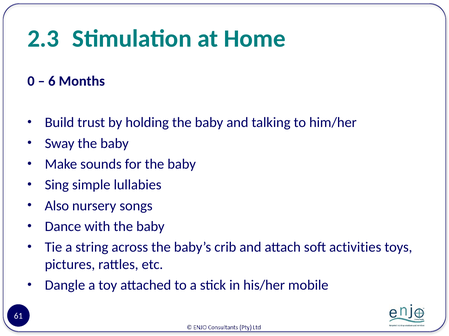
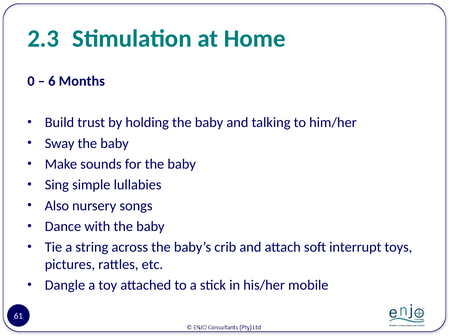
activities: activities -> interrupt (355, 248)
